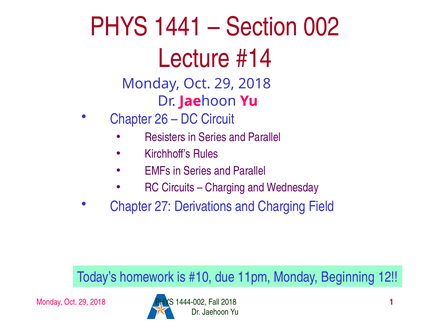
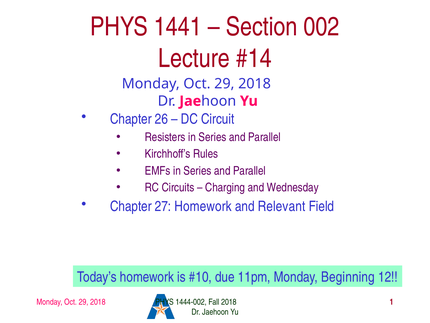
27 Derivations: Derivations -> Homework (203, 206)
and Charging: Charging -> Relevant (282, 206)
